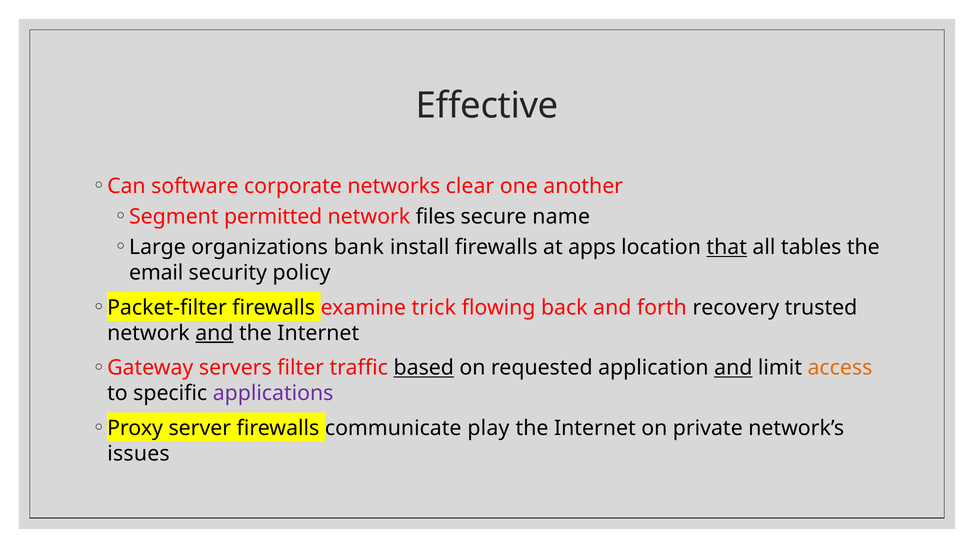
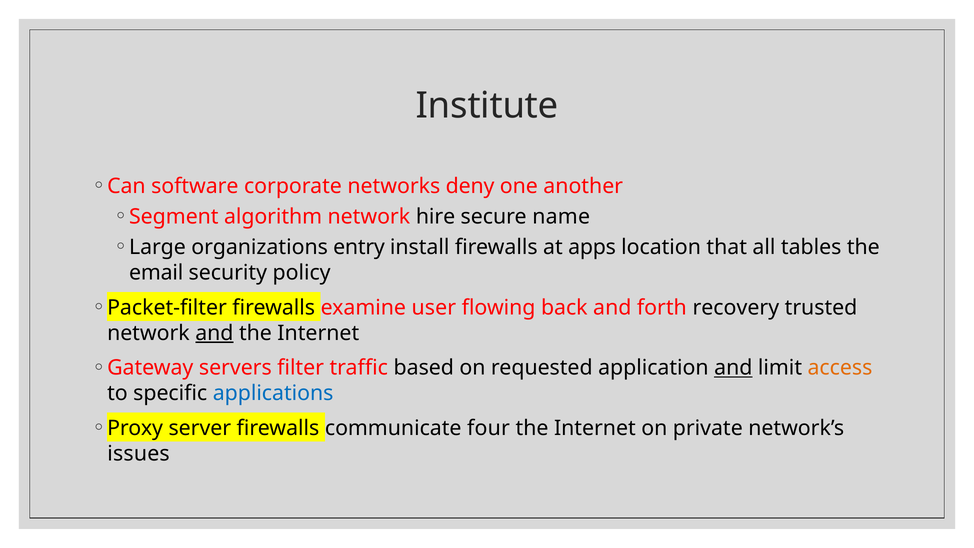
Effective: Effective -> Institute (487, 106)
clear: clear -> deny (470, 186)
permitted: permitted -> algorithm (273, 217)
files: files -> hire (436, 217)
bank: bank -> entry (359, 247)
that underline: present -> none (727, 247)
trick: trick -> user (434, 307)
based underline: present -> none (424, 368)
applications colour: purple -> blue (273, 393)
play: play -> four (488, 428)
